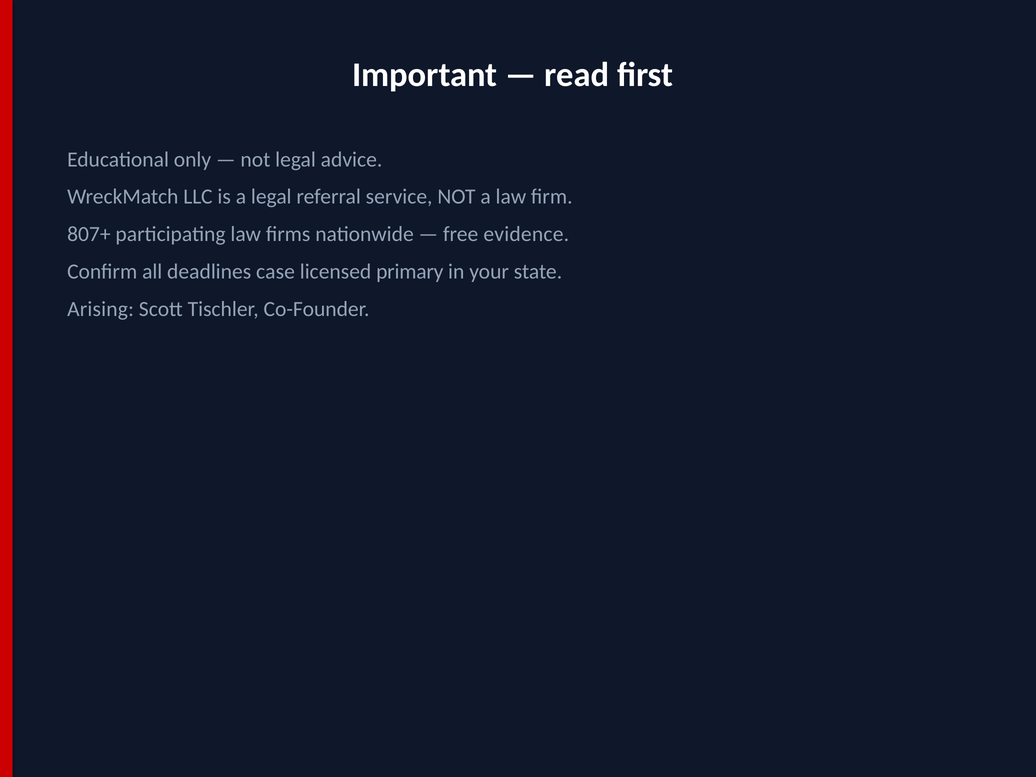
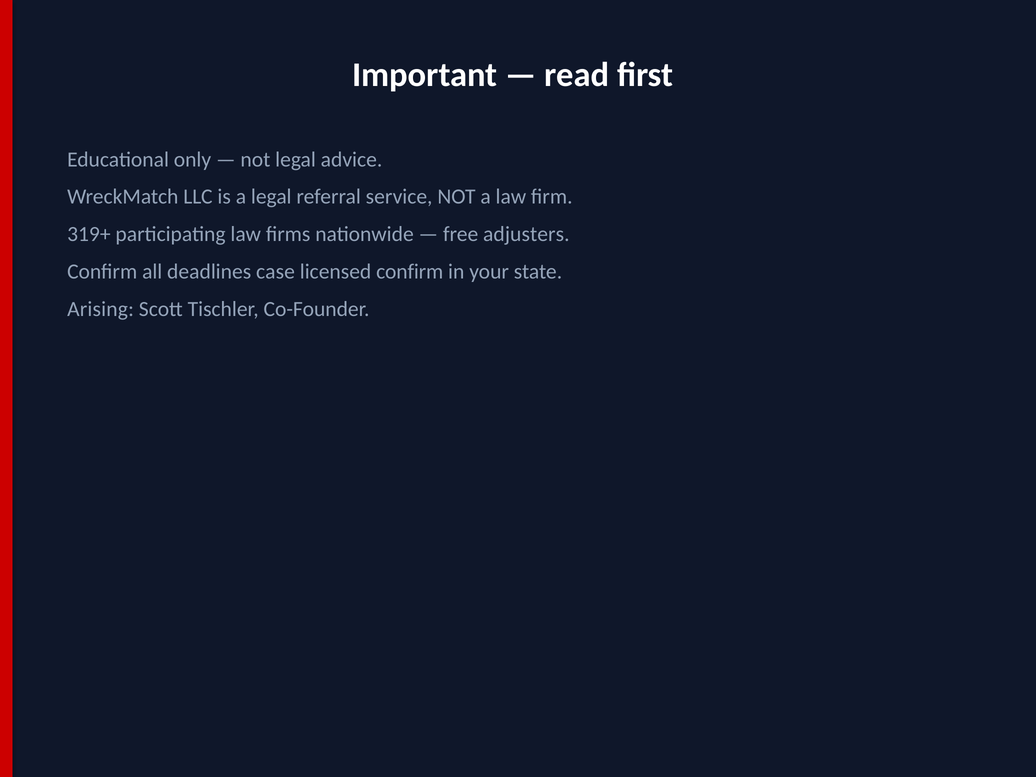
807+: 807+ -> 319+ (89, 234)
evidence: evidence -> adjusters (526, 234)
licensed primary: primary -> confirm (410, 272)
